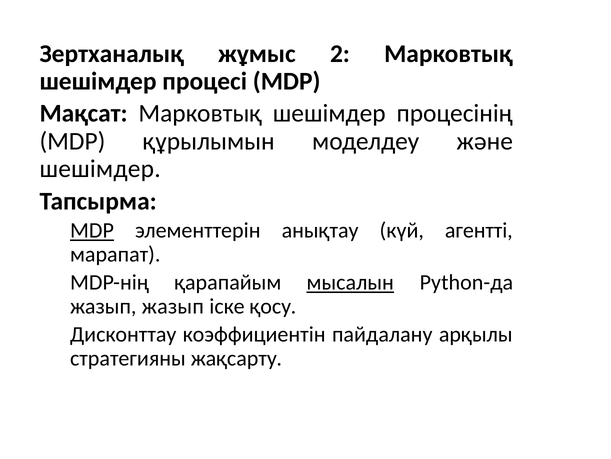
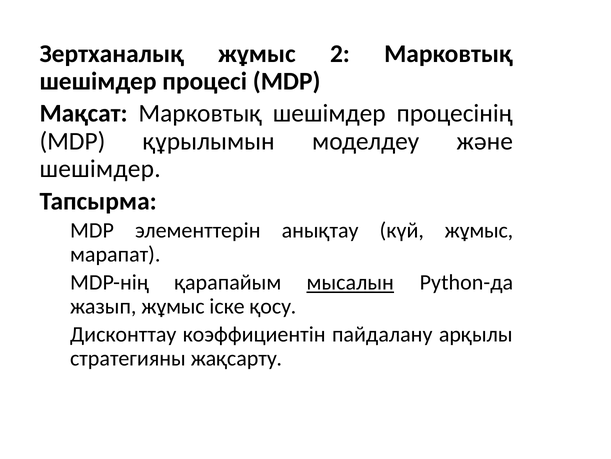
MDP underline: present -> none (92, 230)
күй агентті: агентті -> жұмыс (479, 230)
жазып жазып: жазып -> жұмыс (173, 306)
